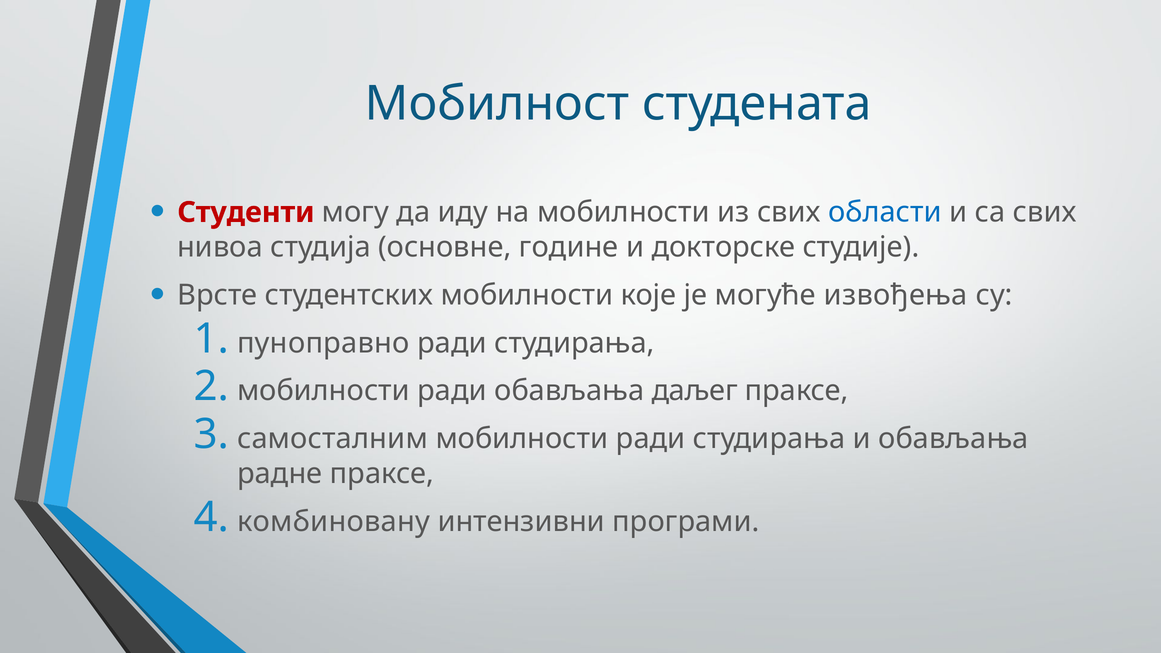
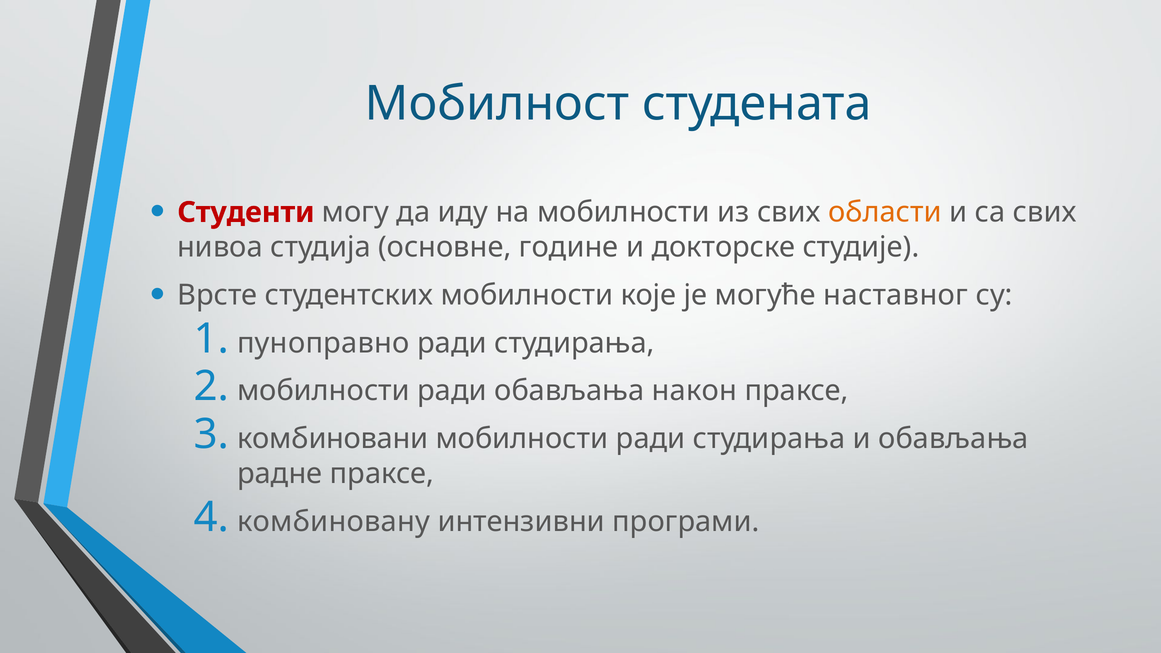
области colour: blue -> orange (885, 212)
извођења: извођења -> наставног (896, 295)
даљег: даљег -> након (694, 391)
самосталним: самосталним -> комбиновани (333, 439)
